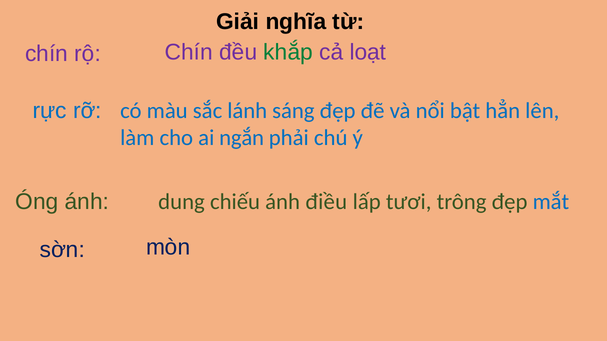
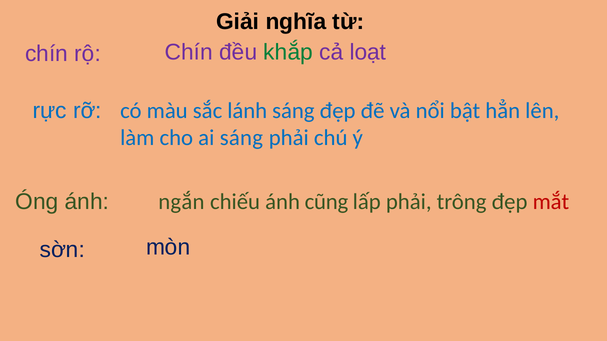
ai ngắn: ngắn -> sáng (241, 138)
dung: dung -> ngắn (181, 202)
điều: điều -> cũng (326, 202)
lấp tươi: tươi -> phải (409, 202)
mắt colour: blue -> red (551, 202)
